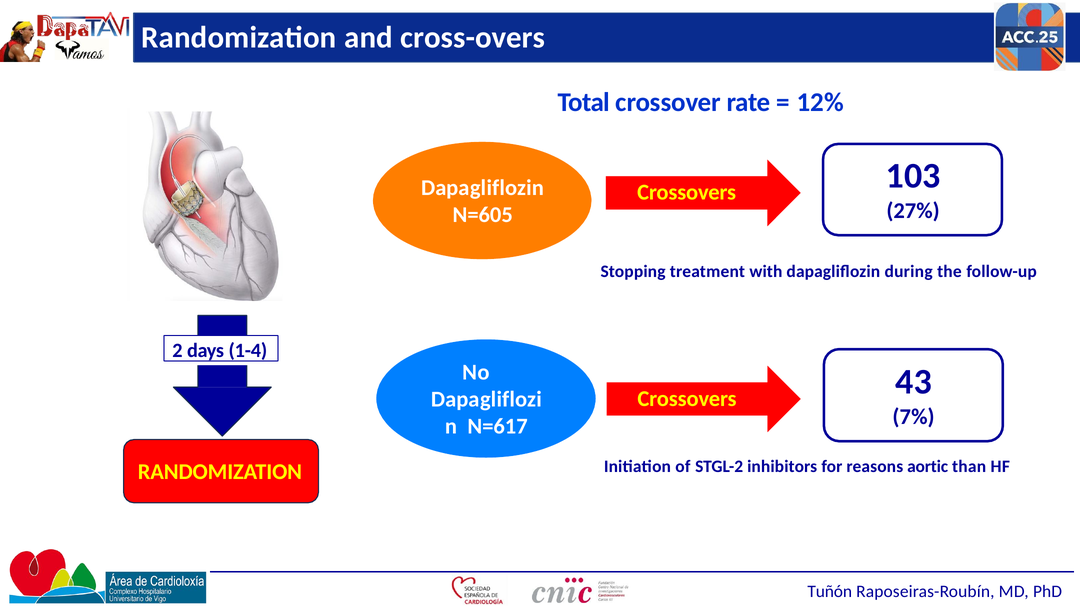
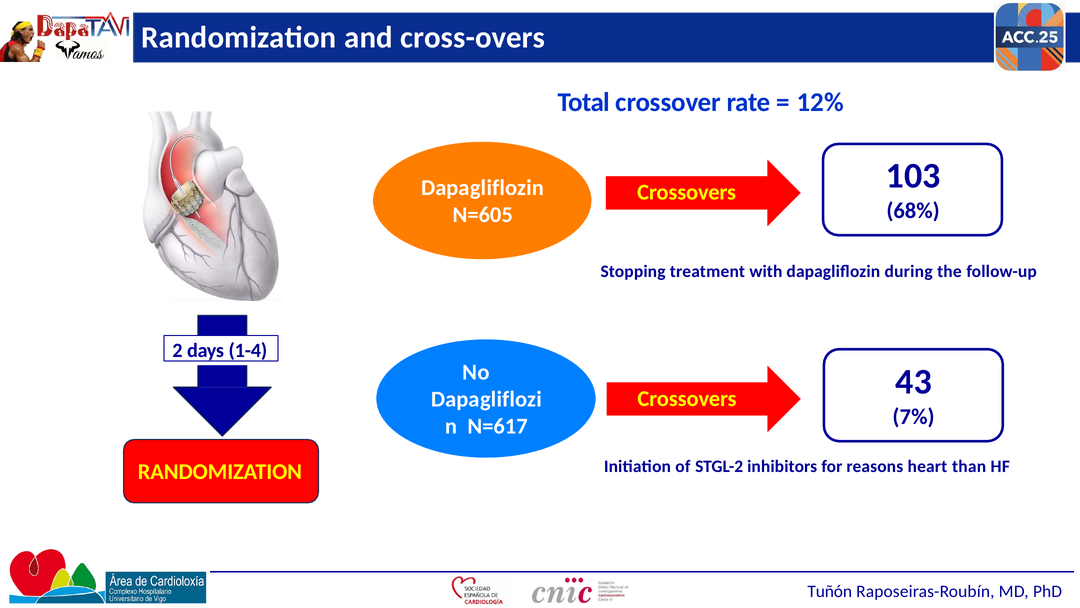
27%: 27% -> 68% (913, 211)
aortic: aortic -> heart (927, 466)
